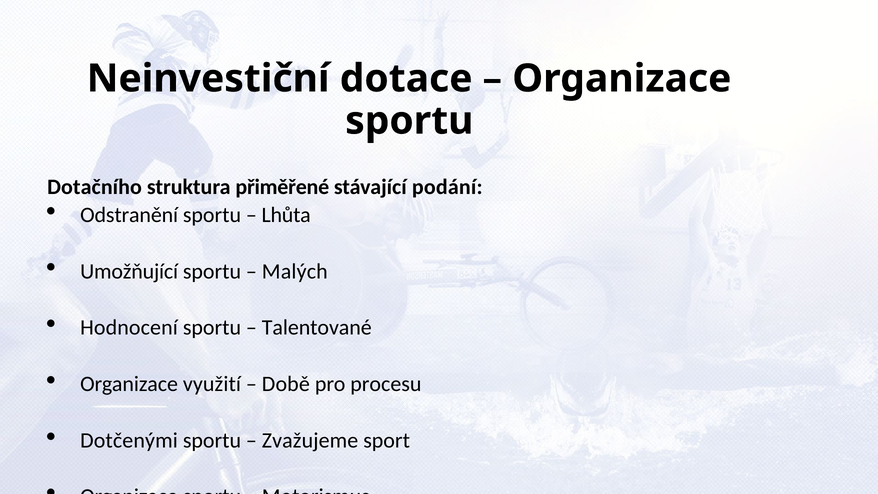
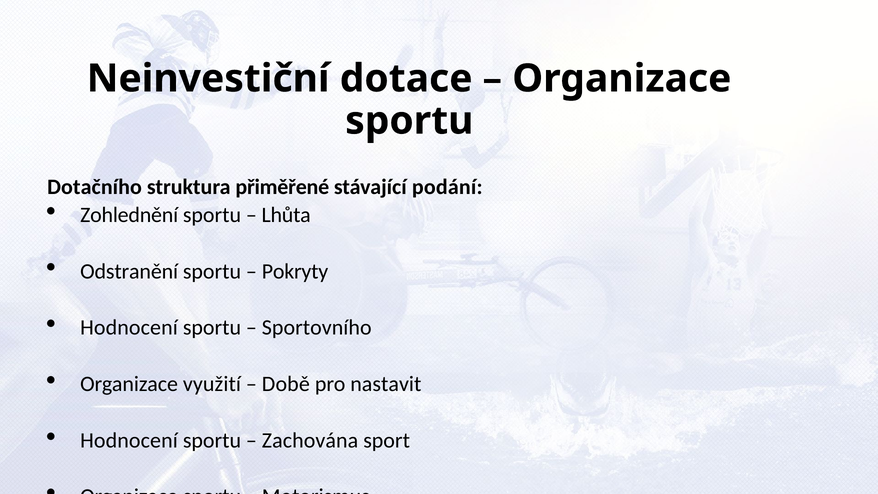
Odstranění: Odstranění -> Zohlednění (129, 215)
Umožňující: Umožňující -> Odstranění (129, 271)
Malých: Malých -> Pokryty (295, 271)
Talentované: Talentované -> Sportovního (317, 328)
procesu: procesu -> nastavit (386, 384)
Dotčenými: Dotčenými -> Hodnocení (129, 440)
Zvažujeme: Zvažujeme -> Zachována (310, 440)
